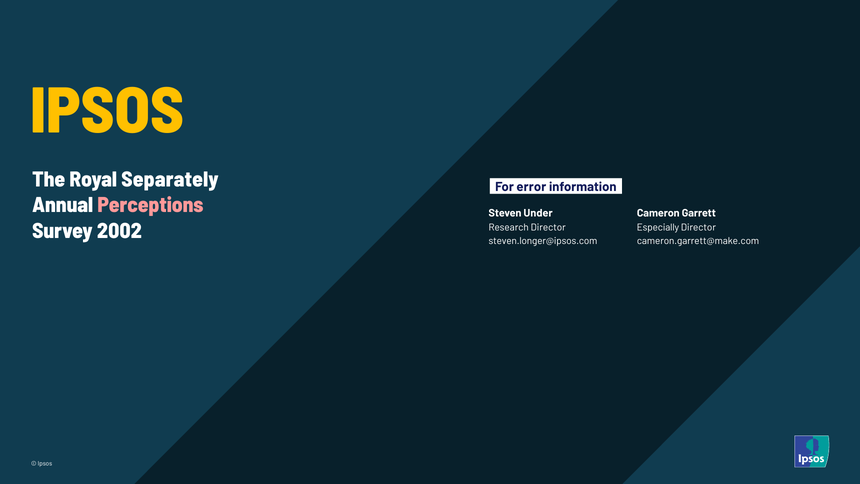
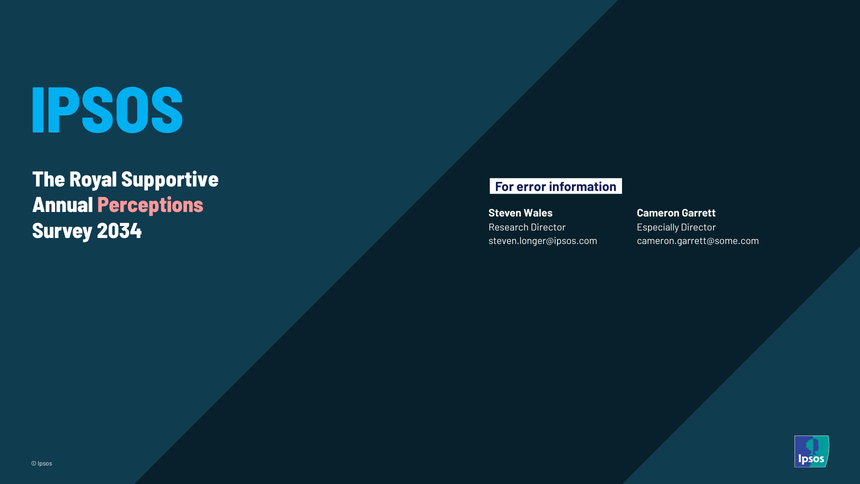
IPSOS colour: yellow -> light blue (107, 112)
Separately: Separately -> Supportive (170, 179)
Under: Under -> Wales (538, 213)
2002: 2002 -> 2034 (120, 231)
cameron.garrett@make.com: cameron.garrett@make.com -> cameron.garrett@some.com (698, 241)
